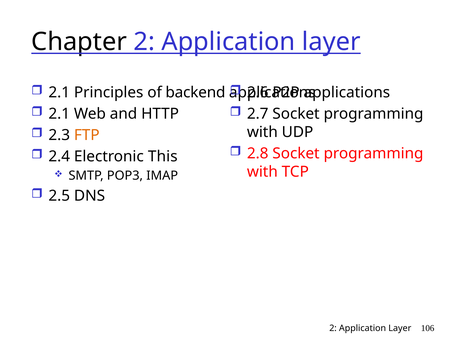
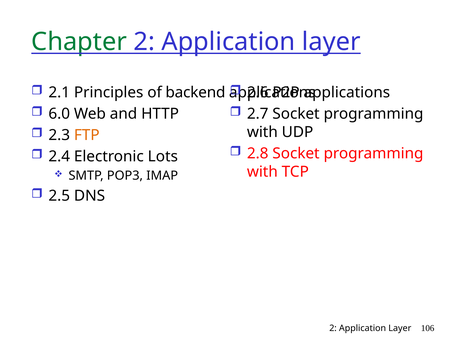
Chapter colour: black -> green (79, 42)
2.1: 2.1 -> 6.0 (59, 114)
This: This -> Lots (163, 157)
